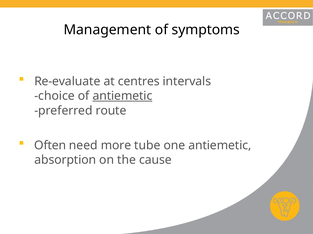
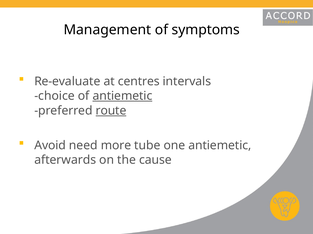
route underline: none -> present (111, 111)
Often: Often -> Avoid (50, 146)
absorption: absorption -> afterwards (65, 160)
